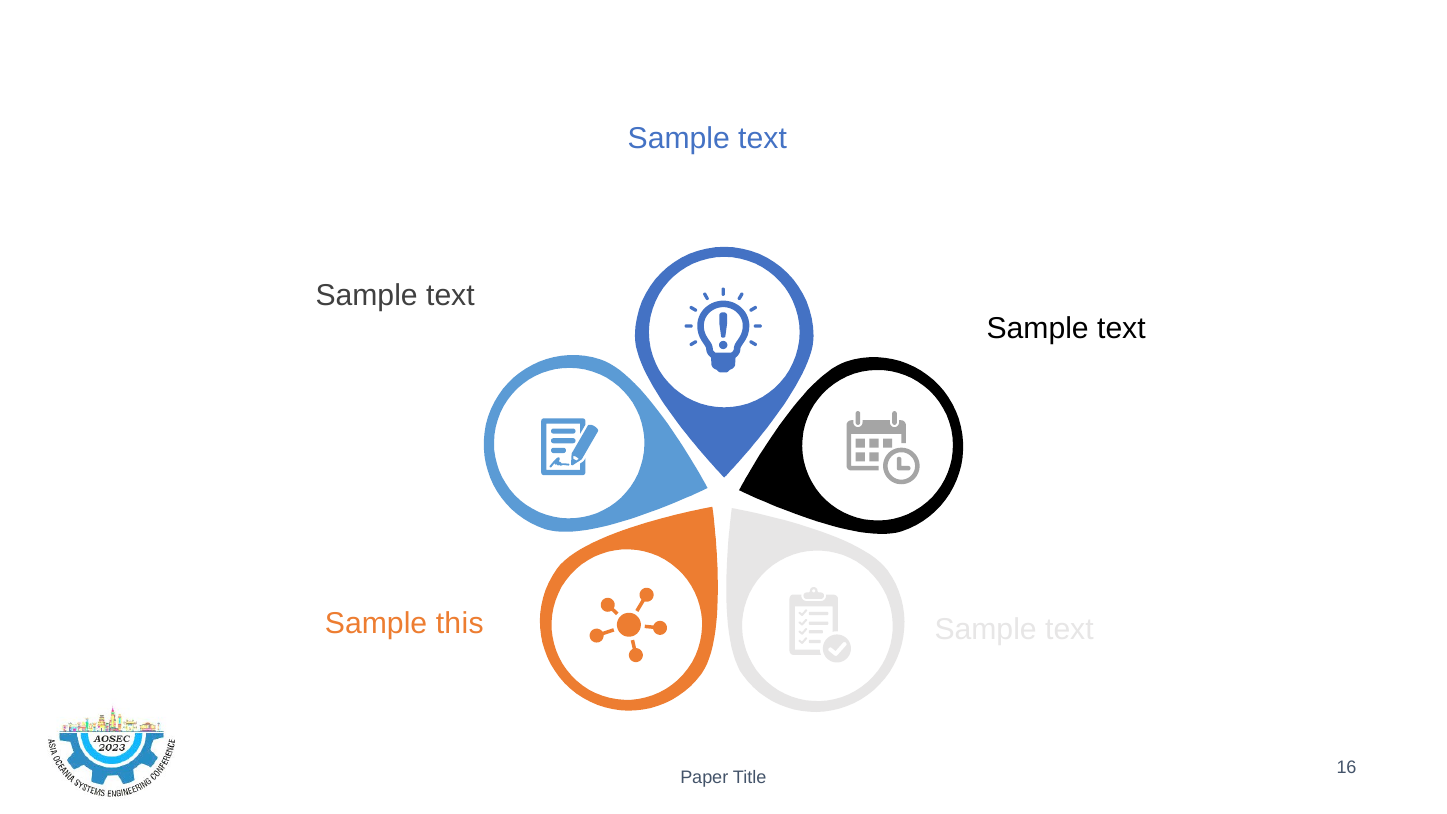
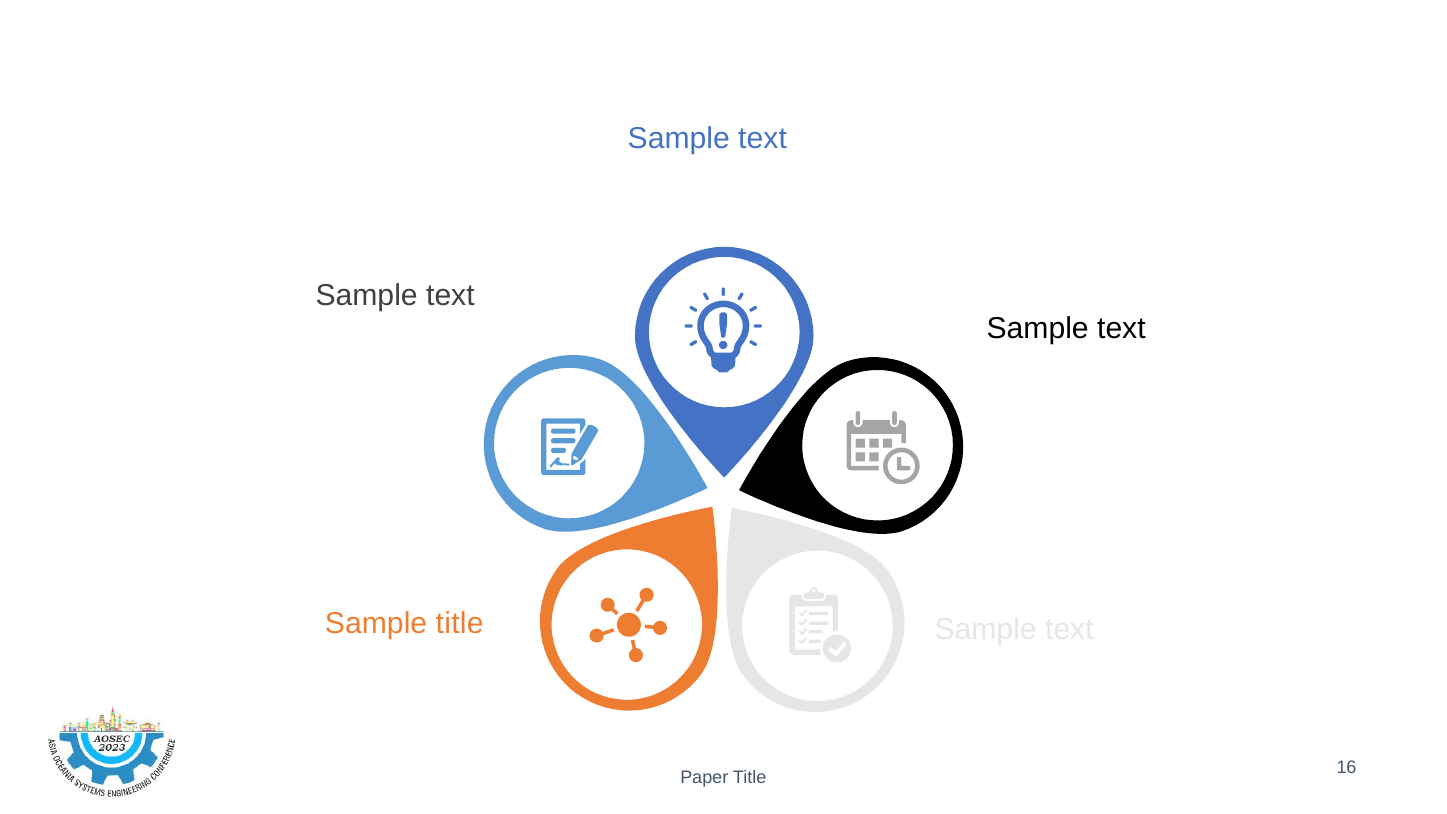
Sample this: this -> title (460, 623)
